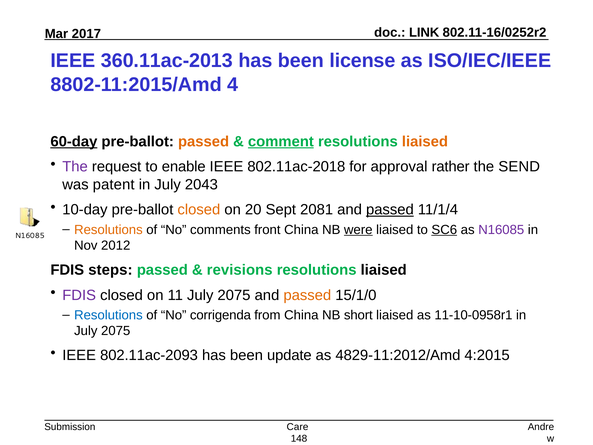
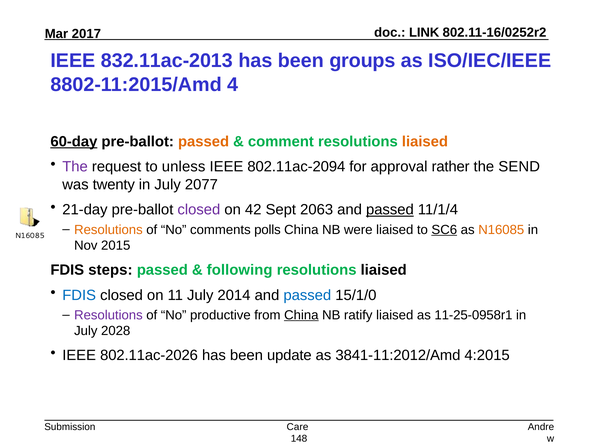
360.11ac-2013: 360.11ac-2013 -> 832.11ac-2013 (167, 61)
license: license -> groups (362, 61)
comment underline: present -> none (281, 141)
enable: enable -> unless (184, 167)
802.11ac-2018: 802.11ac-2018 -> 802.11ac-2094 (296, 167)
patent: patent -> twenty (114, 184)
2043: 2043 -> 2077 (201, 184)
10-day: 10-day -> 21-day (85, 210)
closed colour: orange -> purple (199, 210)
20: 20 -> 42 (253, 210)
2081: 2081 -> 2063 (317, 210)
front: front -> polls (267, 230)
were underline: present -> none (358, 230)
N16085 colour: purple -> orange (501, 230)
2012: 2012 -> 2015 (116, 245)
revisions: revisions -> following (240, 270)
FDIS colour: purple -> blue (79, 295)
11 July 2075: 2075 -> 2014 (234, 295)
passed colour: orange -> blue (307, 295)
Resolutions colour: blue -> purple (108, 315)
corrigenda: corrigenda -> productive (220, 315)
China underline: none -> present (301, 315)
short: short -> ratify (358, 315)
11-10-0958r1: 11-10-0958r1 -> 11-25-0958r1 (473, 315)
2075: 2075 -> 2028 (116, 331)
802.11ac-2093: 802.11ac-2093 -> 802.11ac-2026 (149, 355)
4829-11:2012/Amd: 4829-11:2012/Amd -> 3841-11:2012/Amd (398, 355)
